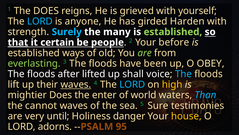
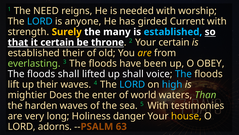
The DOES: DOES -> NEED (46, 11)
grieved: grieved -> needed (137, 11)
yourself: yourself -> worship (198, 11)
Harden: Harden -> Current (187, 21)
Surely colour: light blue -> yellow (67, 32)
established colour: light green -> light blue (173, 32)
people: people -> throne (107, 42)
Your before: before -> certain (174, 42)
established ways: ways -> their (73, 53)
are colour: light green -> yellow (145, 53)
floods after: after -> shall (69, 74)
waves underline: present -> none (76, 84)
high colour: yellow -> light blue (172, 84)
Than colour: light blue -> light green (206, 95)
cannot: cannot -> harden (41, 105)
5 Sure: Sure -> With (158, 105)
until: until -> long (58, 116)
95: 95 -> 63 (121, 126)
